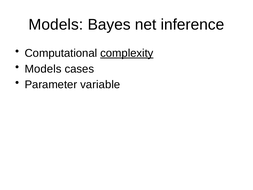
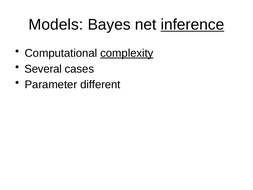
inference underline: none -> present (192, 24)
Models: Models -> Several (43, 69)
variable: variable -> different (100, 85)
